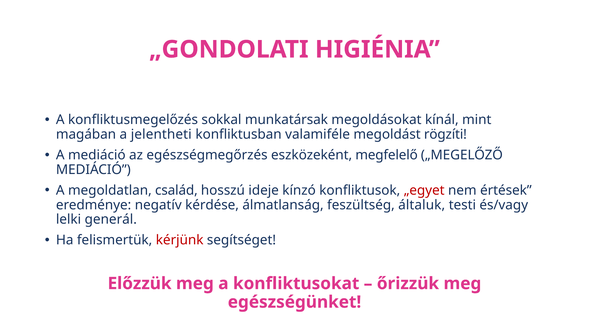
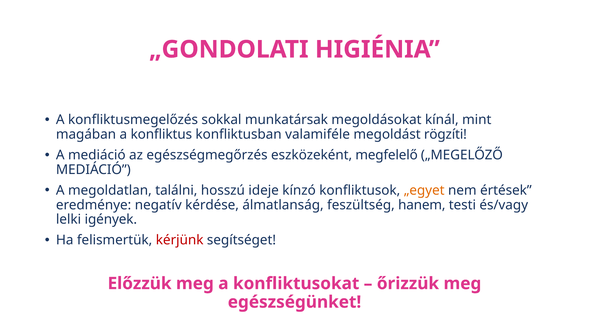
jelentheti: jelentheti -> konfliktus (161, 135)
család: család -> találni (176, 191)
„egyet colour: red -> orange (424, 191)
általuk: általuk -> hanem (422, 205)
generál: generál -> igények (111, 220)
